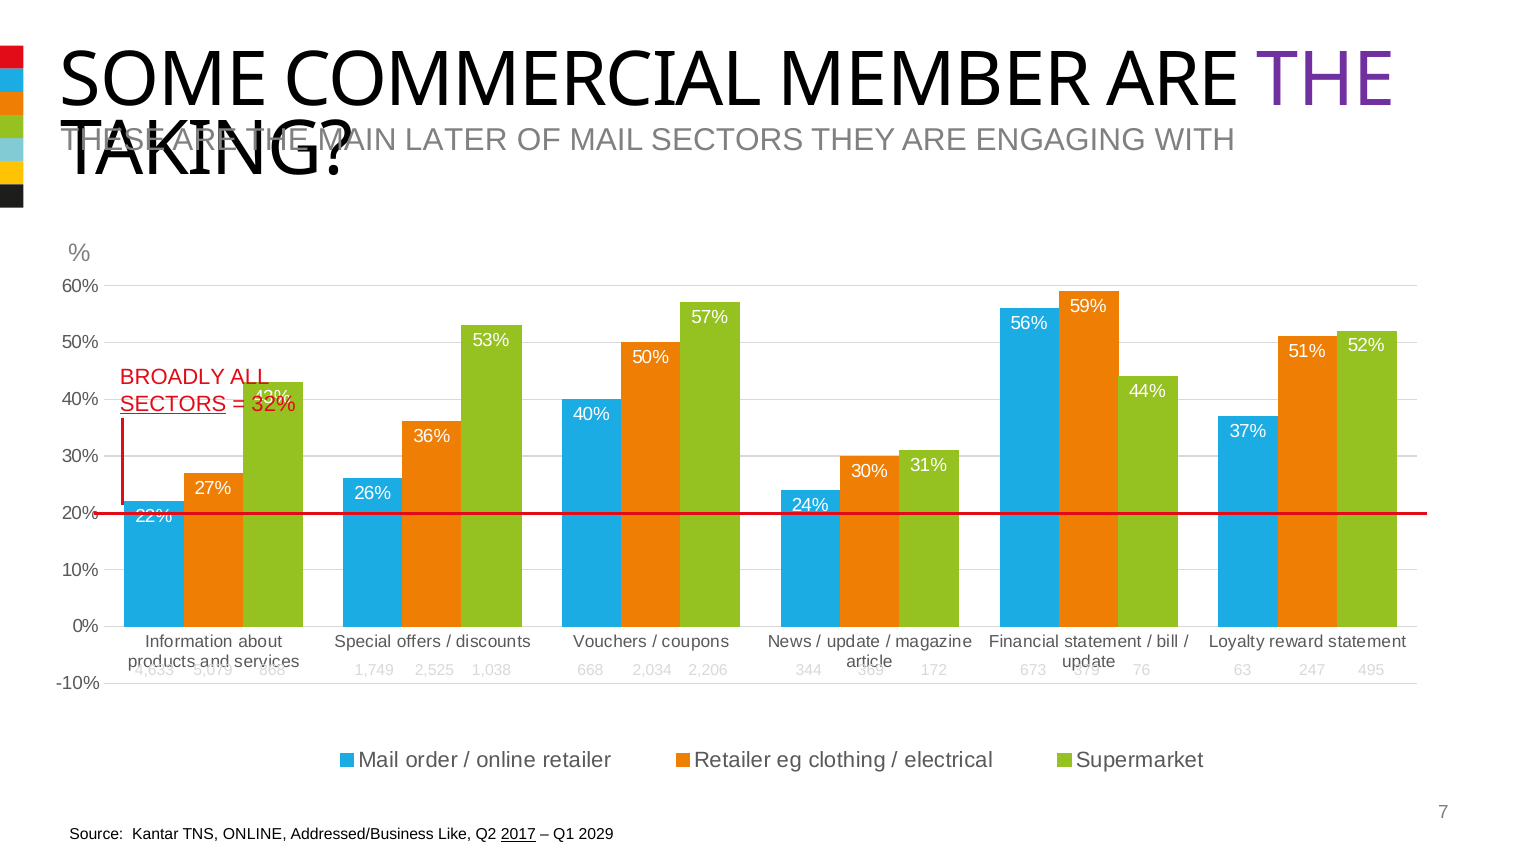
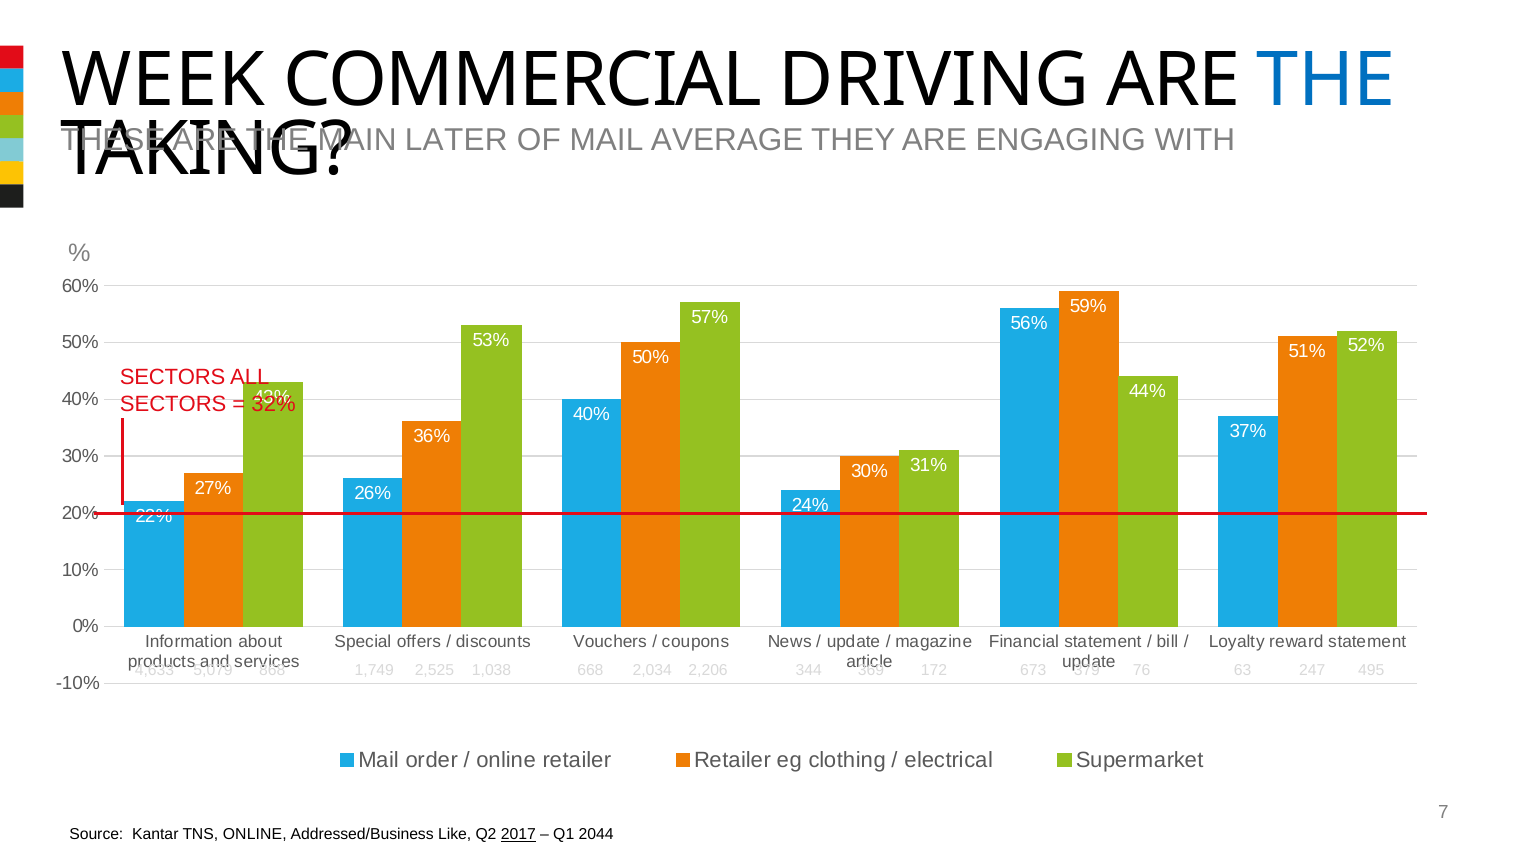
SOME: SOME -> WEEK (163, 81)
MEMBER: MEMBER -> DRIVING (934, 81)
THE colour: purple -> blue (1326, 81)
MAIL SECTORS: SECTORS -> AVERAGE (727, 140)
BROADLY: BROADLY -> SECTORS (173, 377)
SECTORS underline: present -> none (173, 404)
2029: 2029 -> 2044 (596, 835)
